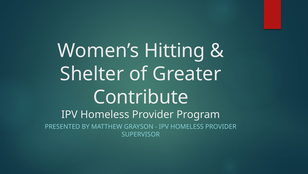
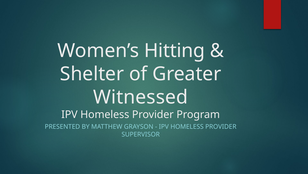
Contribute: Contribute -> Witnessed (141, 97)
